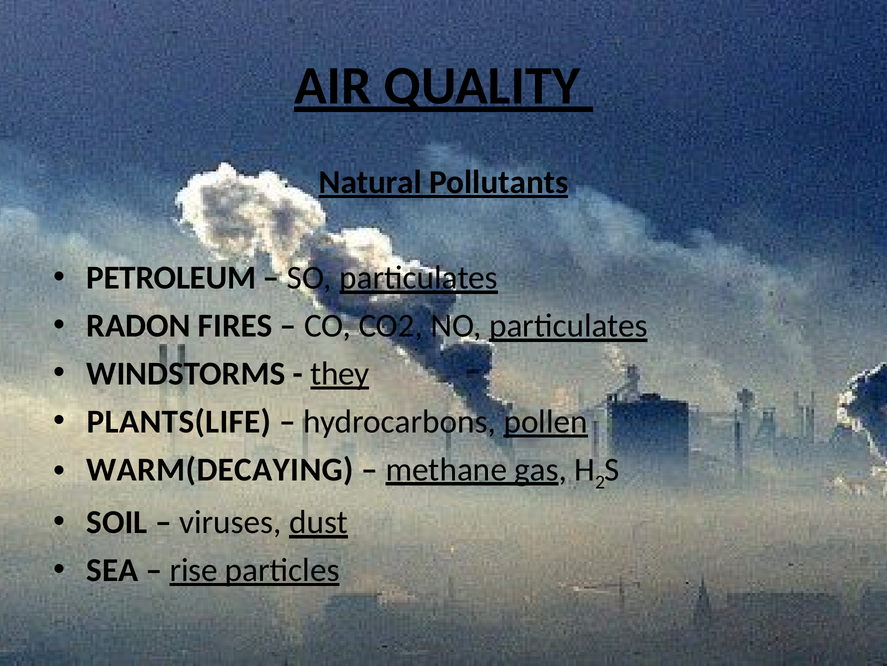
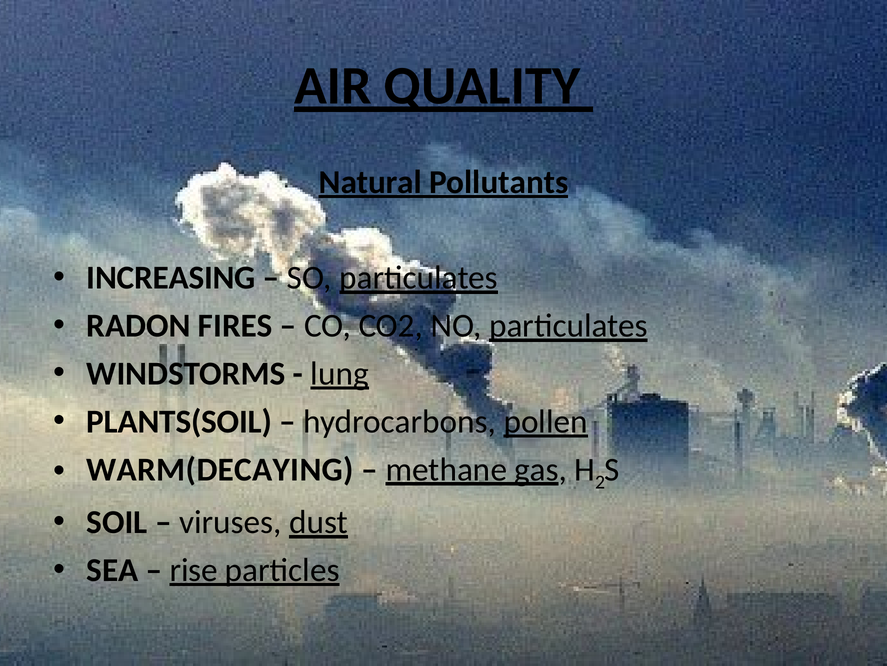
PETROLEUM: PETROLEUM -> INCREASING (171, 278)
they: they -> lung (340, 373)
PLANTS(LIFE: PLANTS(LIFE -> PLANTS(SOIL (179, 421)
